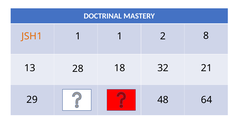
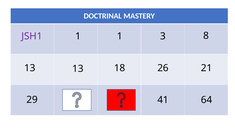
JSH1 colour: orange -> purple (32, 36)
2: 2 -> 3 (163, 36)
13 28: 28 -> 13 (78, 69)
32: 32 -> 26 (163, 68)
48: 48 -> 41 (163, 100)
